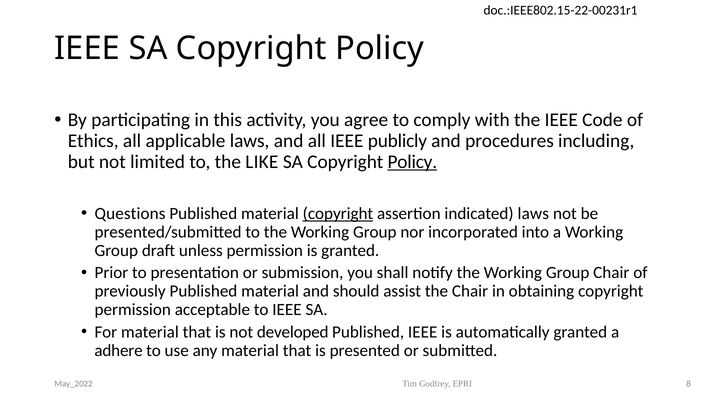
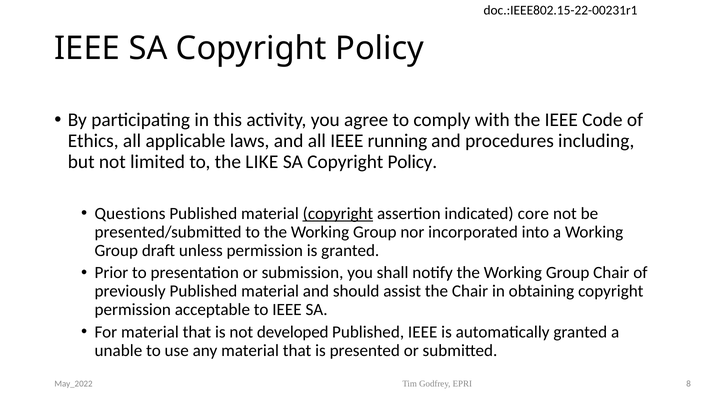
publicly: publicly -> running (397, 141)
Policy underline: present -> none (412, 162)
indicated laws: laws -> core (533, 213)
adhere: adhere -> unable (118, 350)
